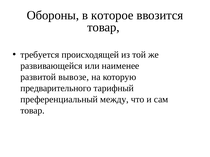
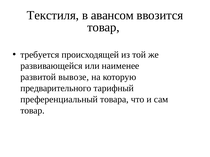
Обороны: Обороны -> Текстиля (53, 15)
которое: которое -> авансом (112, 15)
между: между -> товара (114, 100)
